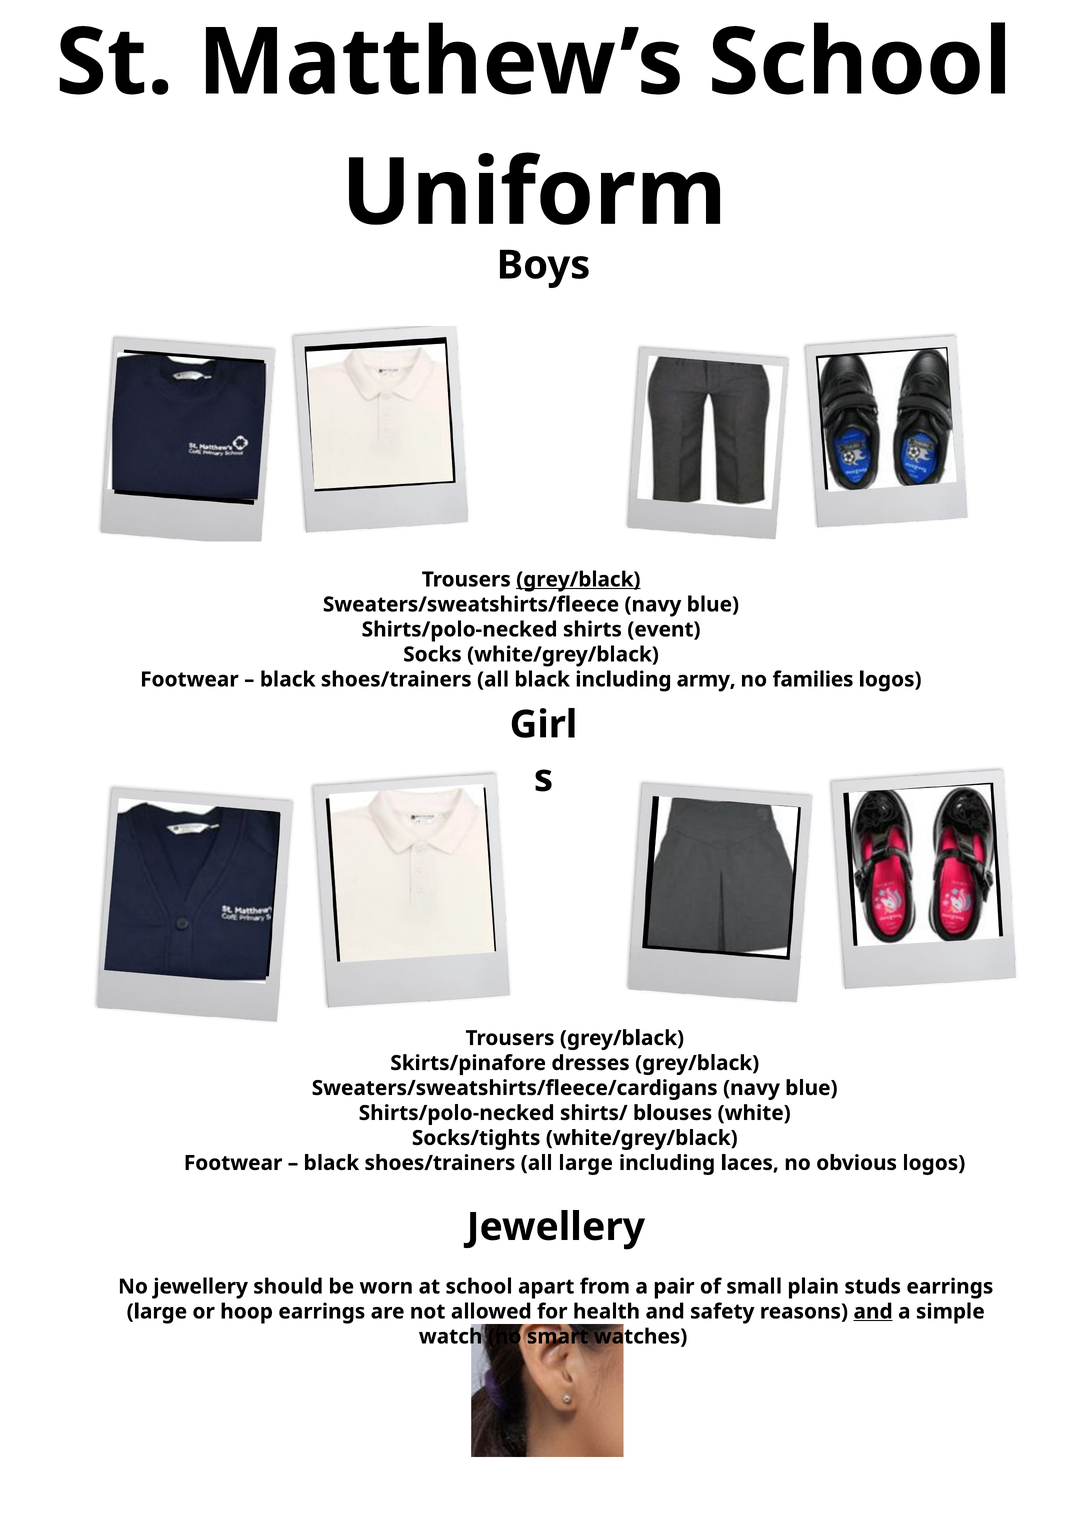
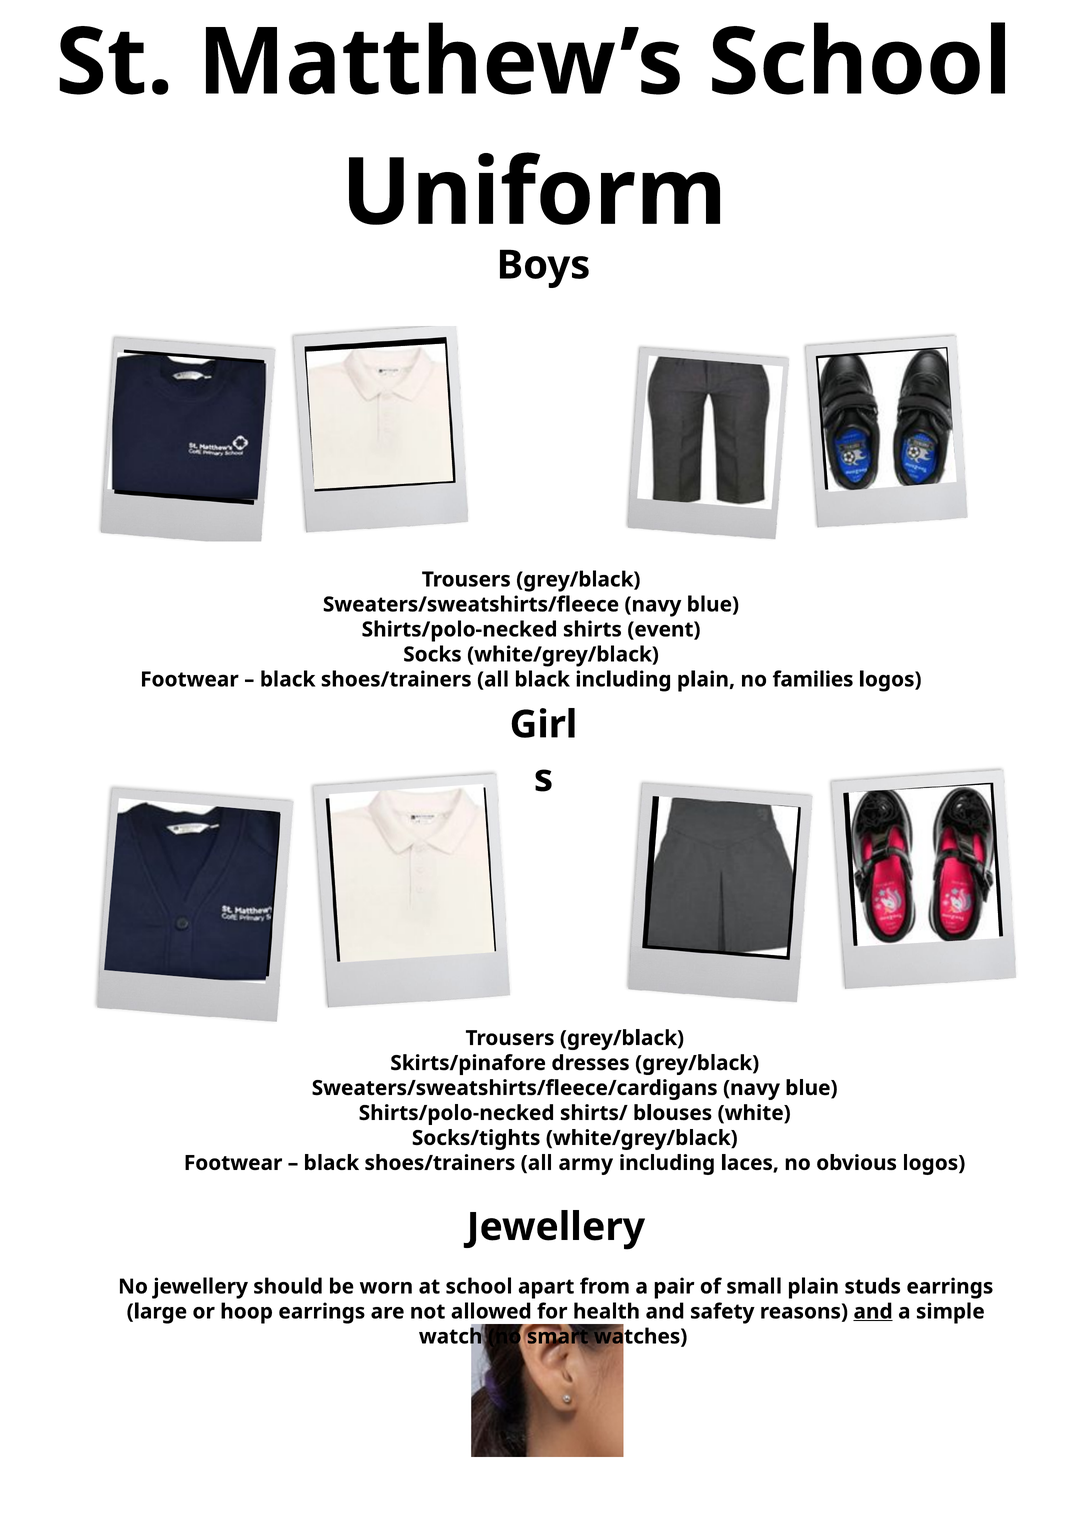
grey/black underline: present -> none (578, 580)
including army: army -> plain (706, 680)
all large: large -> army (586, 1163)
